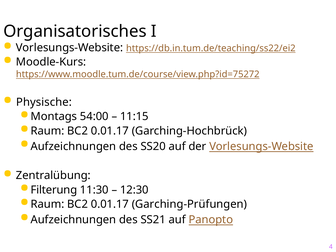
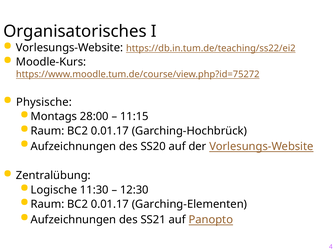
54:00: 54:00 -> 28:00 (94, 117)
Filterung: Filterung -> Logische (54, 190)
Garching-Prüfungen: Garching-Prüfungen -> Garching-Elementen (189, 204)
